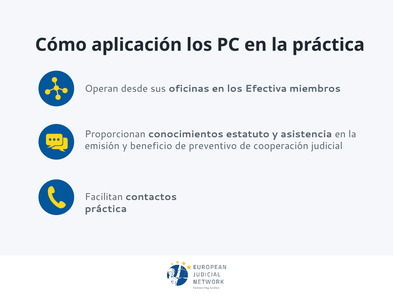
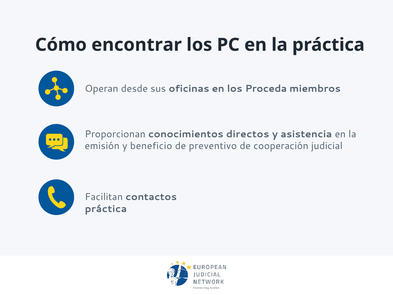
aplicación: aplicación -> encontrar (137, 45)
Efectiva: Efectiva -> Proceda (266, 89)
estatuto: estatuto -> directos (248, 134)
